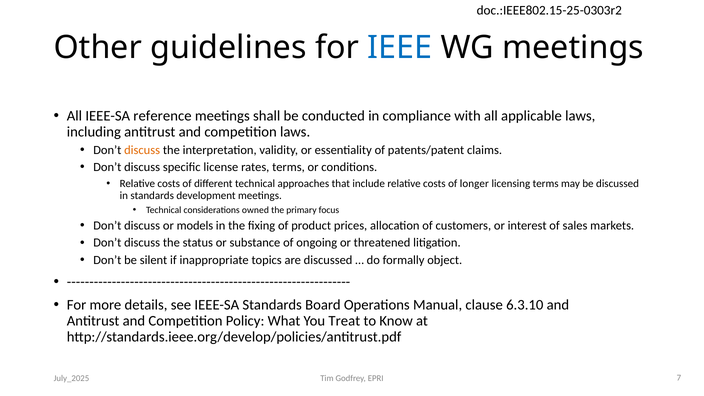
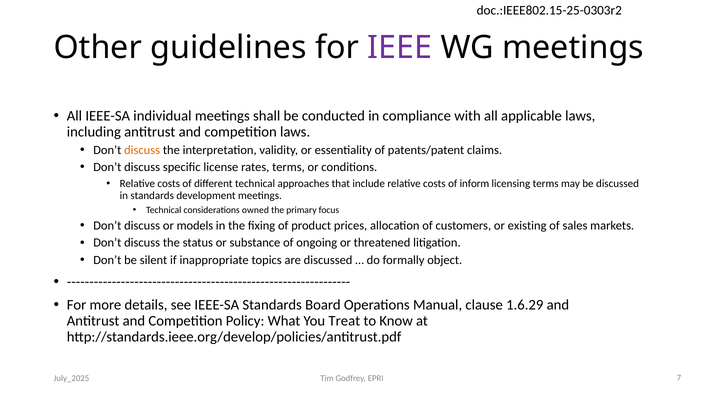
IEEE colour: blue -> purple (400, 48)
reference: reference -> individual (162, 116)
longer: longer -> inform (474, 184)
interest: interest -> existing (527, 226)
6.3.10: 6.3.10 -> 1.6.29 (525, 305)
